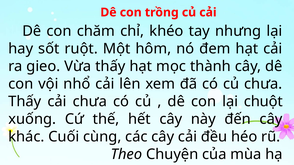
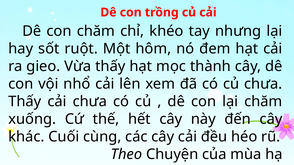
lại chuột: chuột -> chăm (263, 102)
